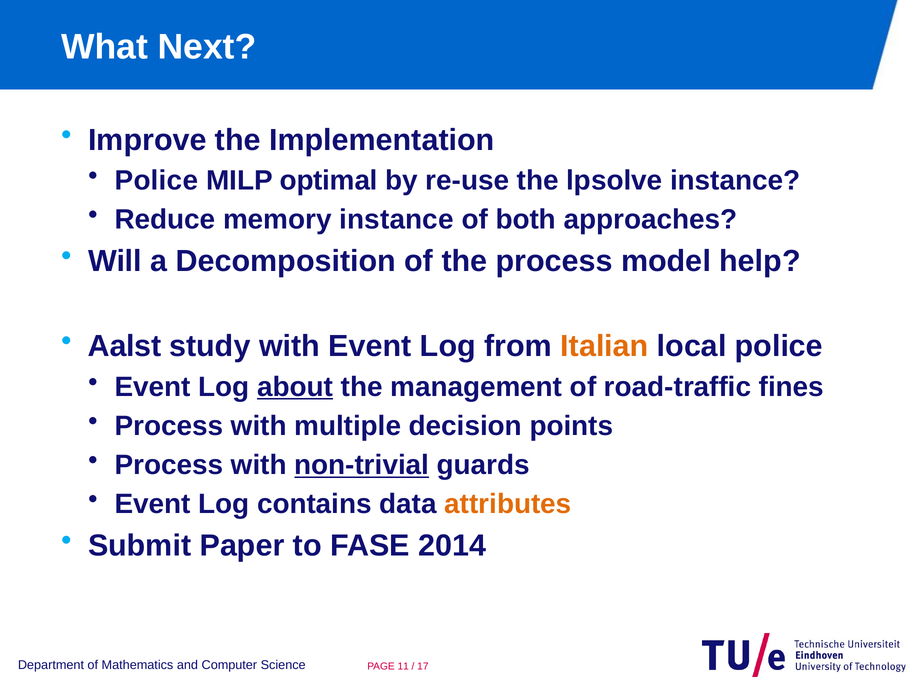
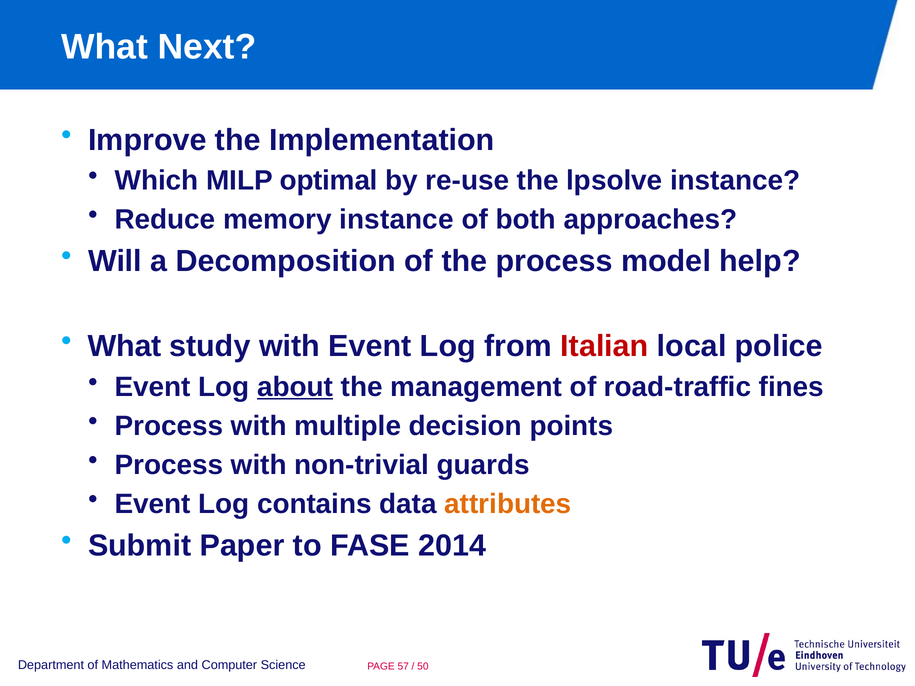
Police: Police -> Which (157, 181)
Aalst: Aalst -> What (125, 347)
Italian colour: orange -> red (604, 347)
non-trivial underline: present -> none (362, 465)
11: 11 -> 57 (403, 667)
17: 17 -> 50 (423, 667)
